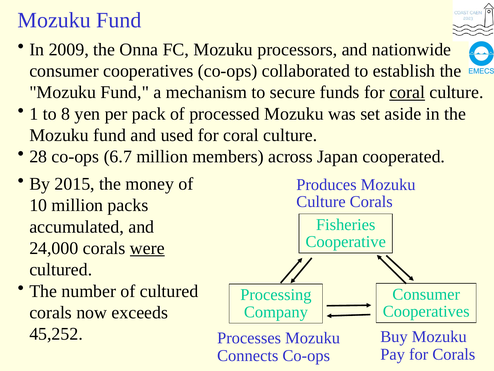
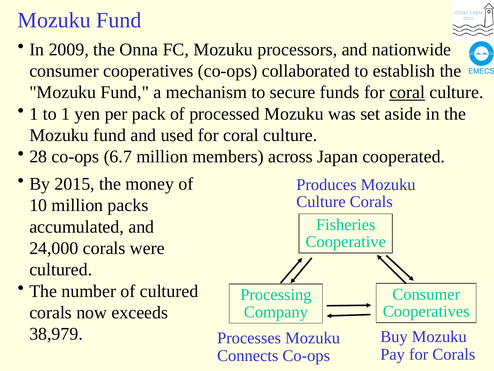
to 8: 8 -> 1 (65, 114)
were underline: present -> none (147, 248)
45,252: 45,252 -> 38,979 (56, 334)
